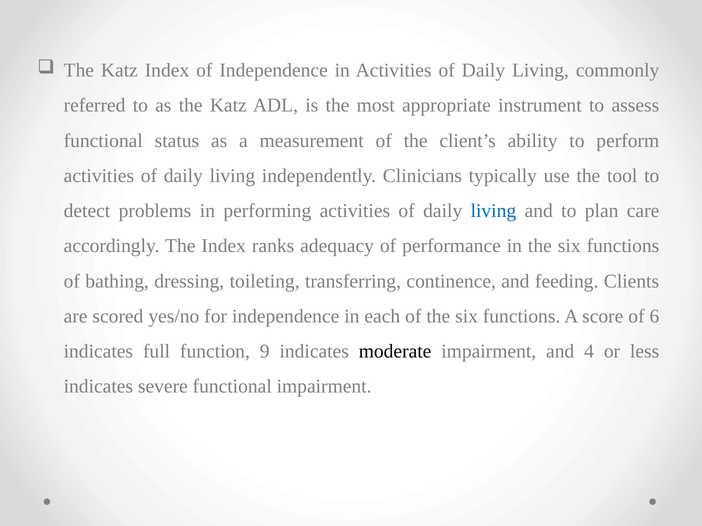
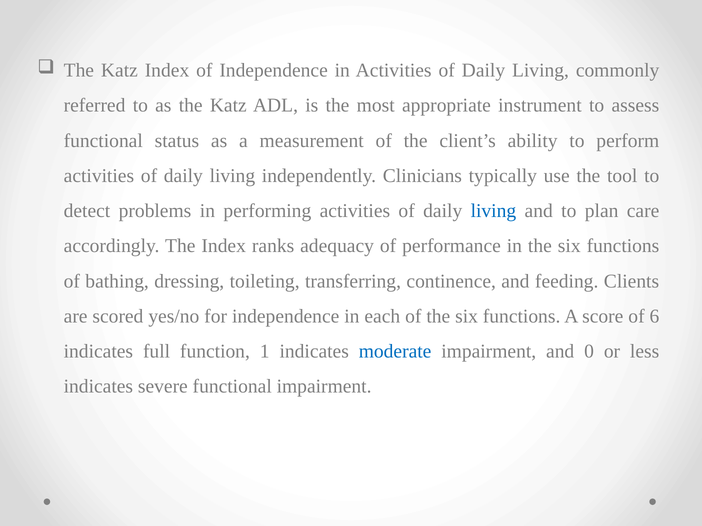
9: 9 -> 1 (265, 352)
moderate colour: black -> blue (395, 352)
4: 4 -> 0 (589, 352)
